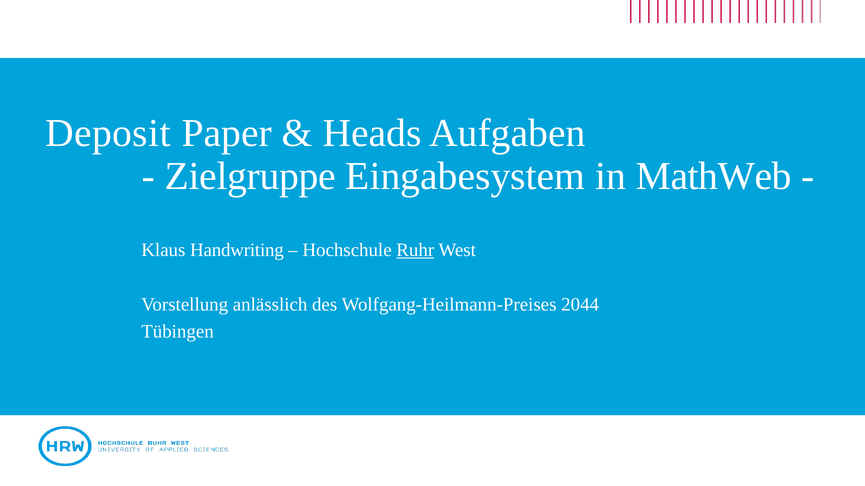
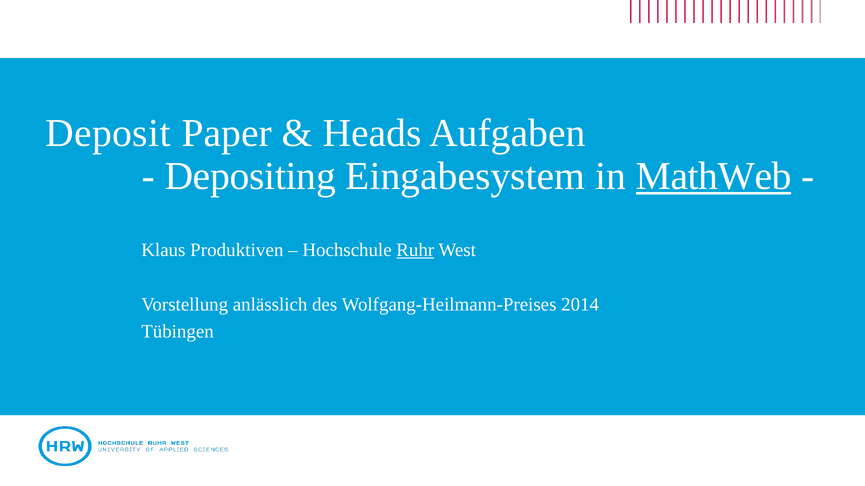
Zielgruppe: Zielgruppe -> Depositing (250, 176)
MathWeb underline: none -> present (714, 176)
Handwriting: Handwriting -> Produktiven (237, 250)
2044: 2044 -> 2014 (580, 305)
